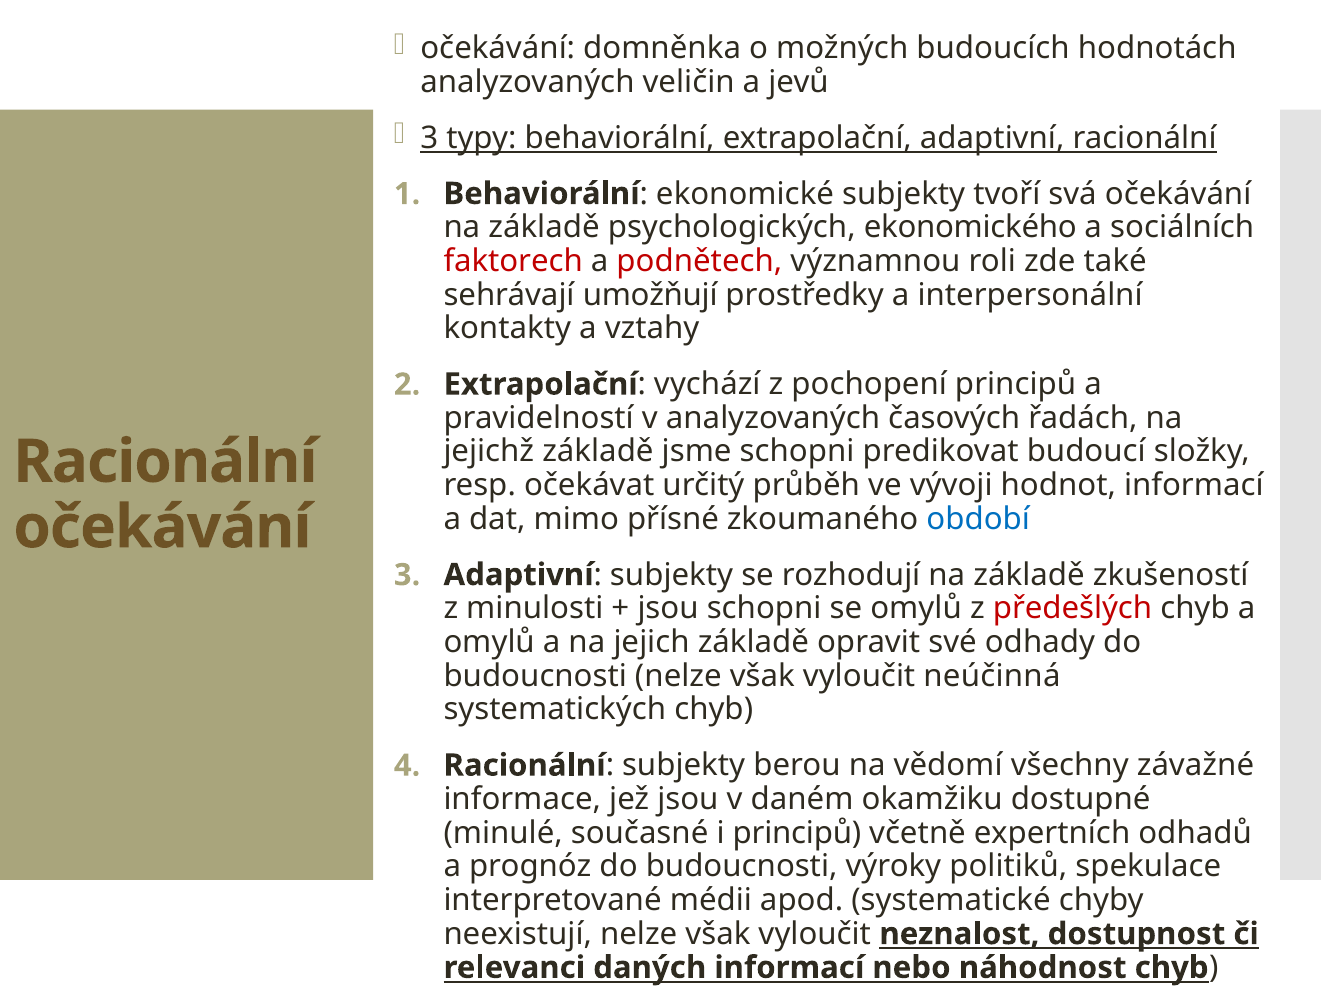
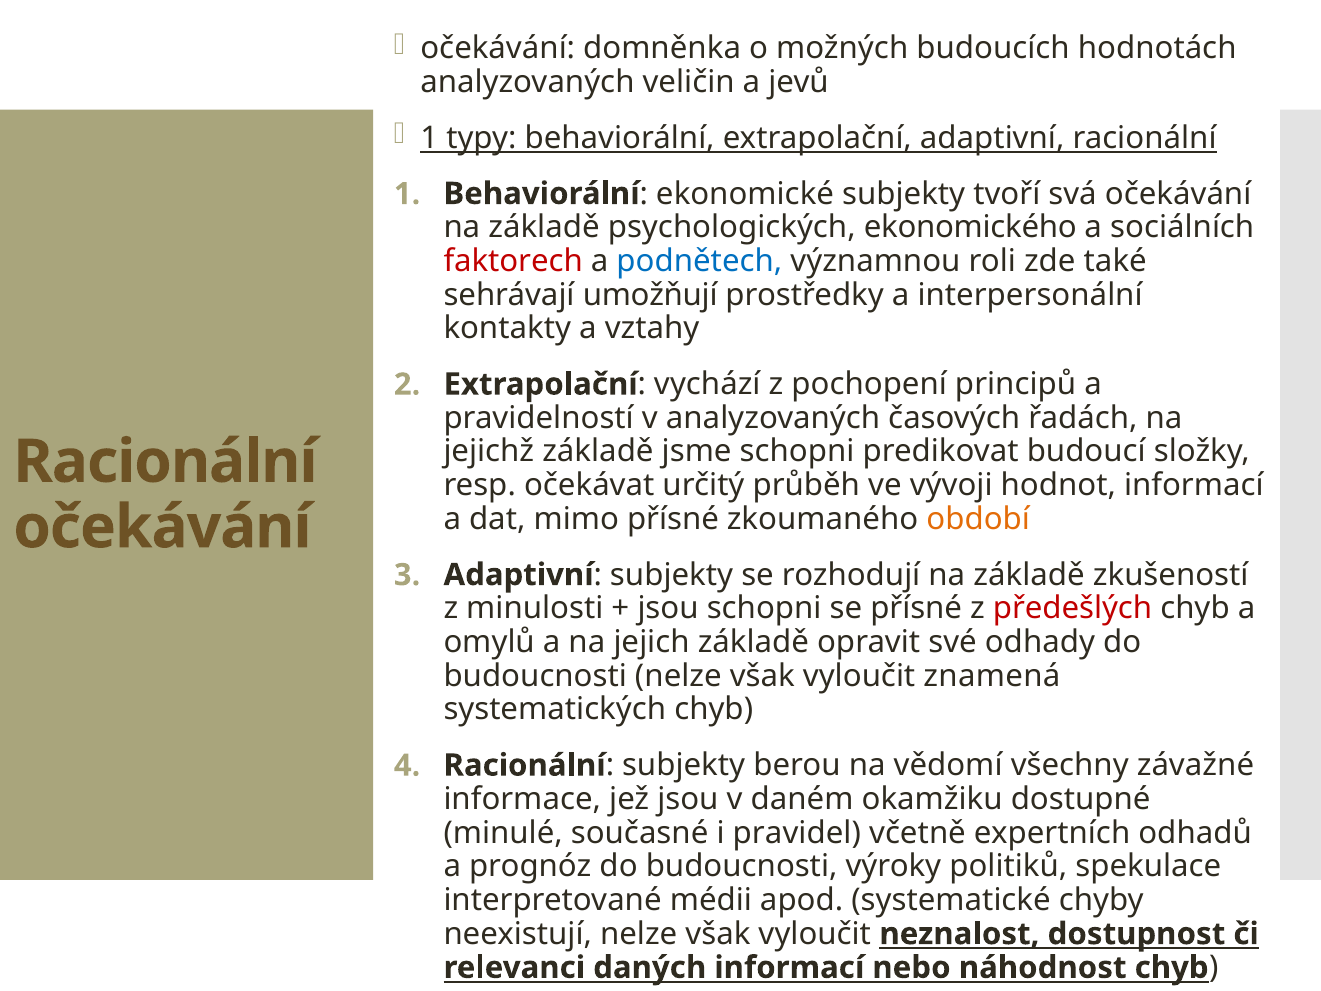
3: 3 -> 1 (429, 138)
podnětech colour: red -> blue (699, 261)
období colour: blue -> orange (978, 519)
se omylů: omylů -> přísné (916, 608)
neúčinná: neúčinná -> znamená (992, 676)
i principů: principů -> pravidel (797, 833)
